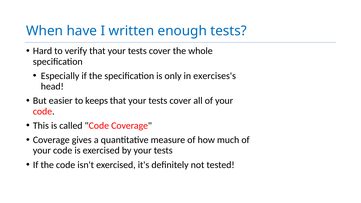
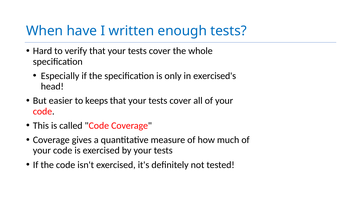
exercises's: exercises's -> exercised's (215, 76)
